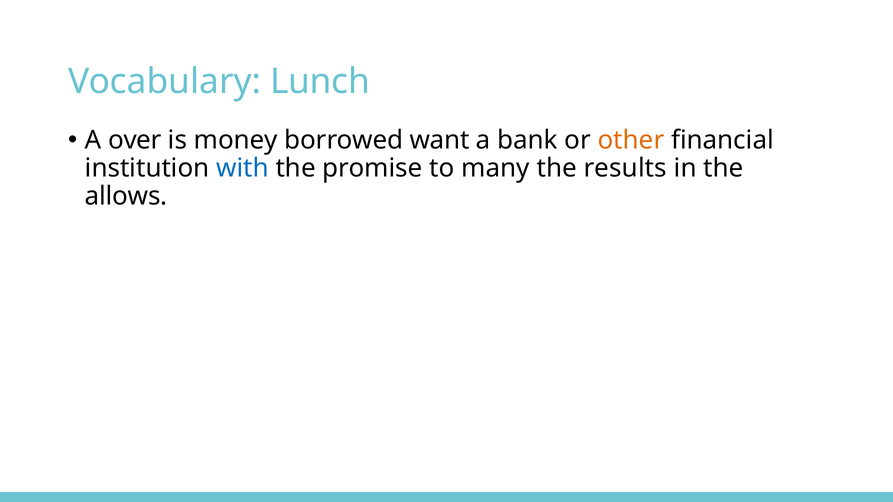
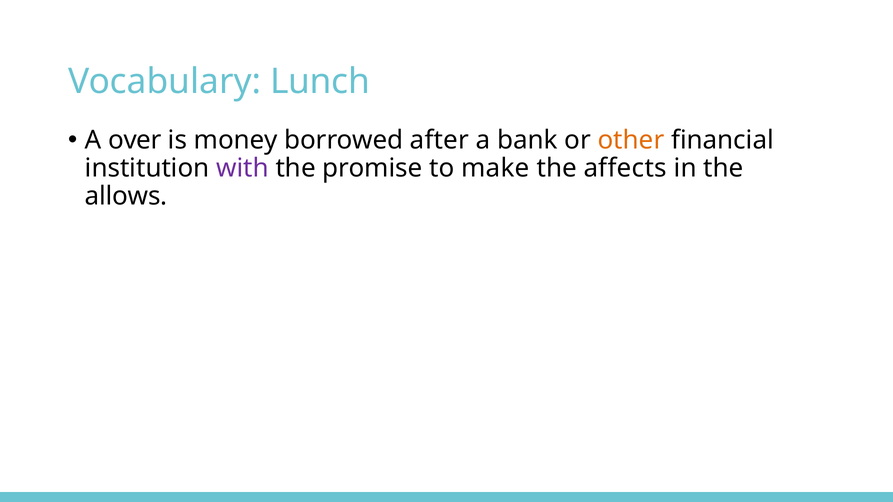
want: want -> after (439, 140)
with colour: blue -> purple (243, 168)
many: many -> make (495, 168)
results: results -> affects (625, 168)
